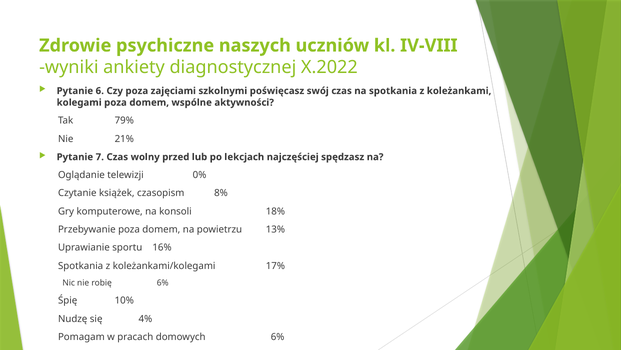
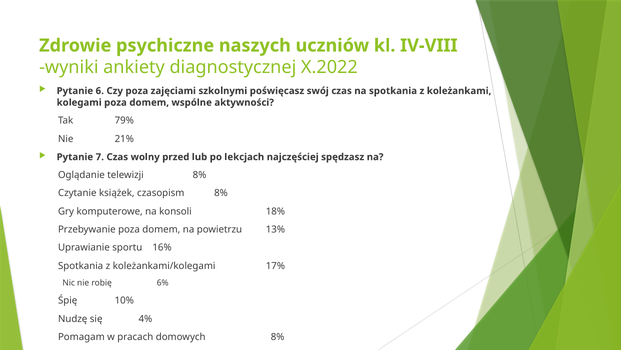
telewizji 0%: 0% -> 8% (200, 175)
domowych 6%: 6% -> 8% (278, 336)
